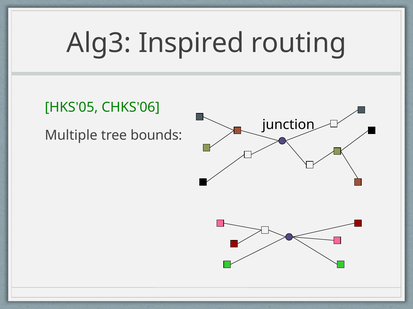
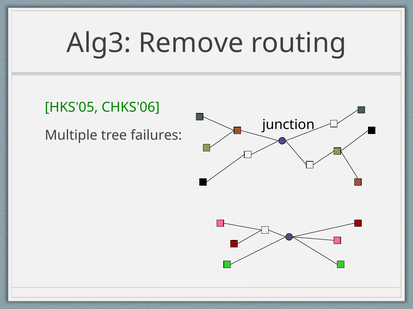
Inspired: Inspired -> Remove (191, 43)
bounds: bounds -> failures (156, 136)
